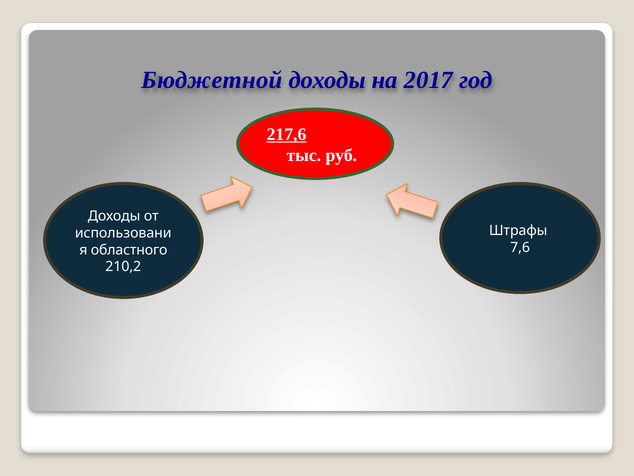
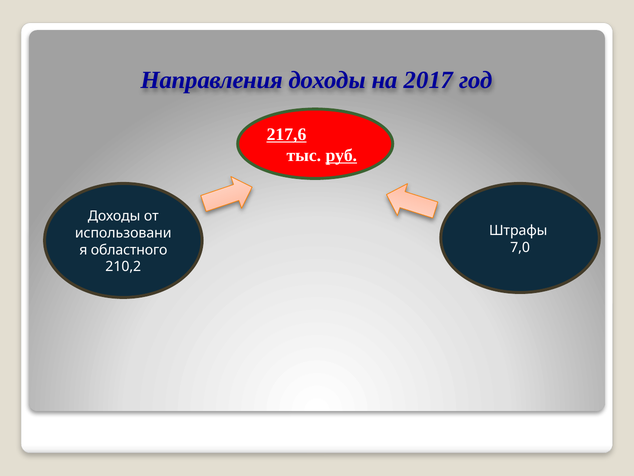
Бюджетной: Бюджетной -> Направления (212, 80)
руб underline: none -> present (341, 155)
7,6: 7,6 -> 7,0 (520, 247)
